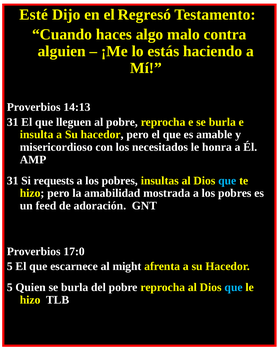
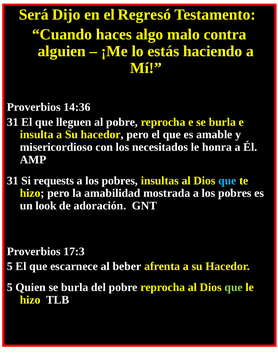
Esté: Esté -> Será (34, 15)
14:13: 14:13 -> 14:36 (77, 107)
feed: feed -> look (46, 205)
17:0: 17:0 -> 17:3 (74, 251)
might: might -> beber (127, 266)
que colour: light blue -> light green (234, 287)
